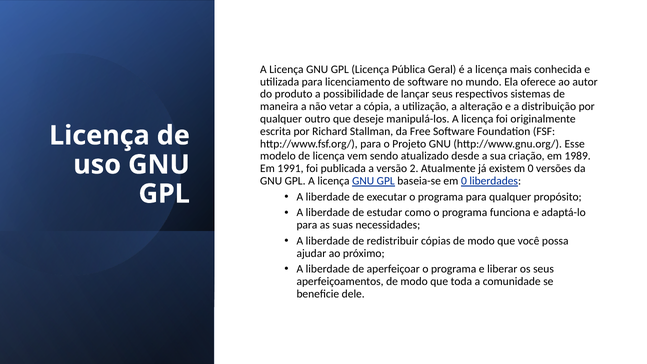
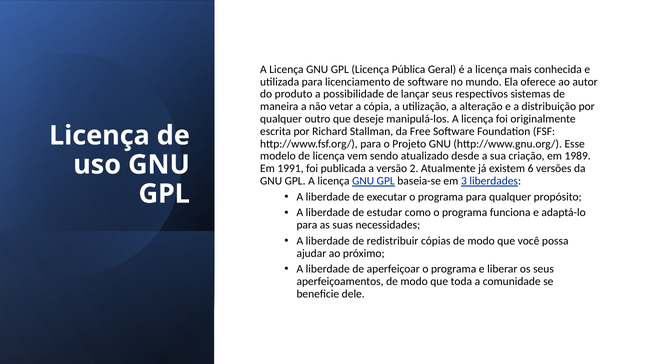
existem 0: 0 -> 6 (531, 169)
em 0: 0 -> 3 (464, 181)
